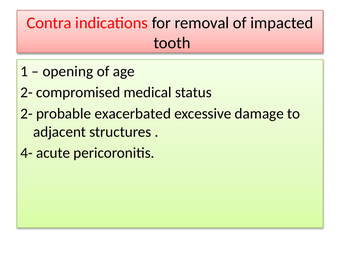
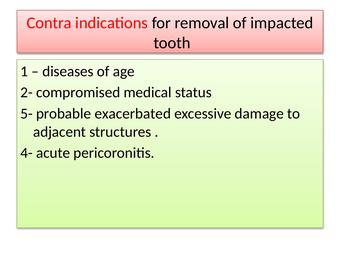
opening: opening -> diseases (68, 71)
2-: 2- -> 5- (27, 114)
